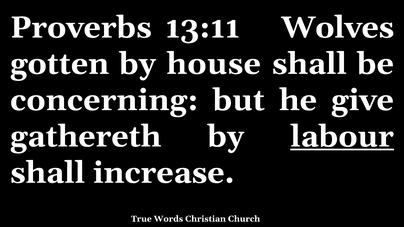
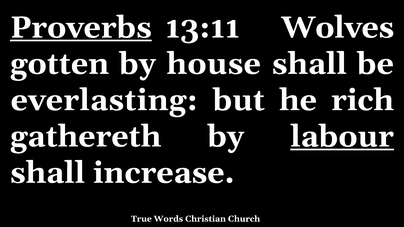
Proverbs underline: none -> present (81, 28)
concerning: concerning -> everlasting (104, 100)
give: give -> rich (363, 100)
